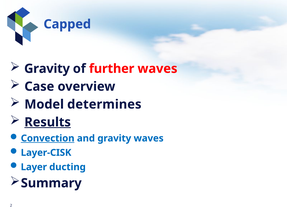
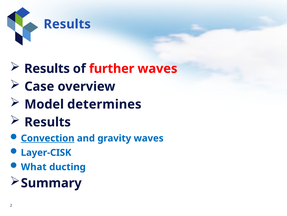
Capped: Capped -> Results (67, 24)
Gravity: Gravity -> Results (47, 68)
Results underline: present -> none (48, 122)
Layer: Layer -> What (34, 166)
